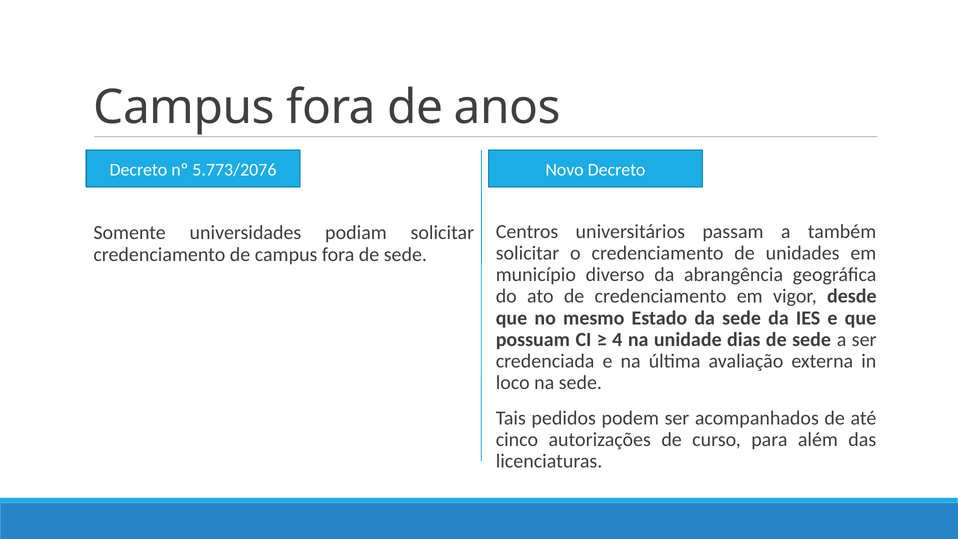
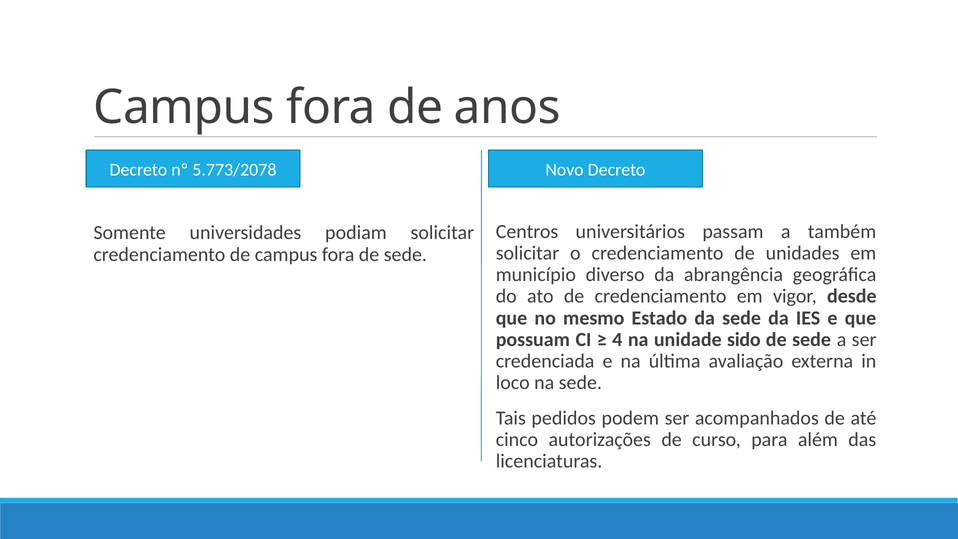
5.773/2076: 5.773/2076 -> 5.773/2078 (234, 170)
dias: dias -> sido (744, 339)
